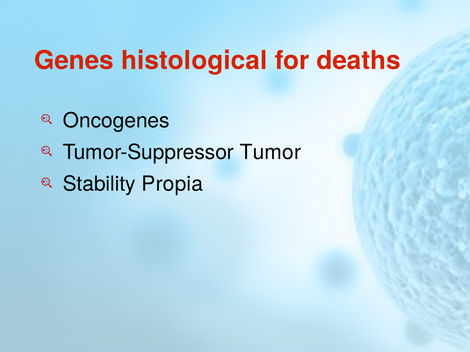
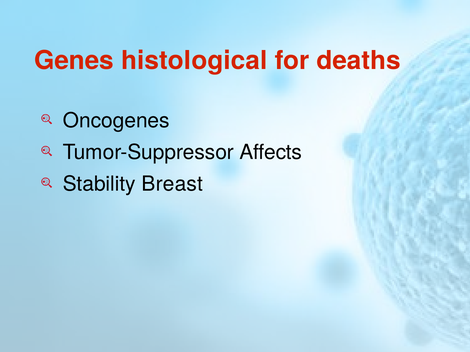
Tumor: Tumor -> Affects (271, 152)
Propia: Propia -> Breast (172, 184)
